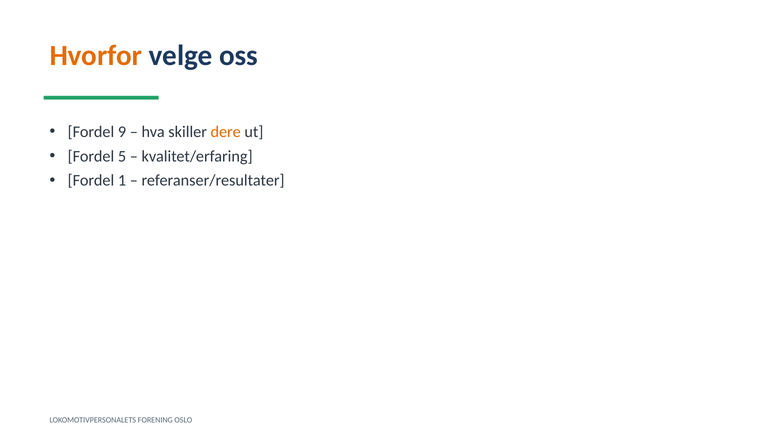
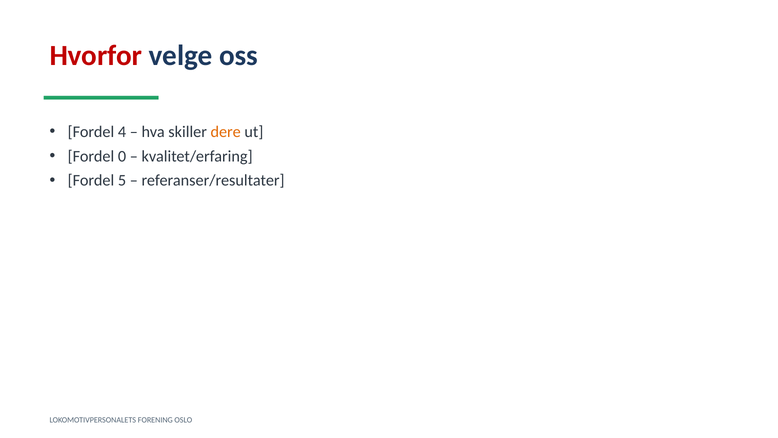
Hvorfor colour: orange -> red (96, 56)
9: 9 -> 4 (122, 132)
5: 5 -> 0 (122, 156)
1: 1 -> 5 (122, 180)
